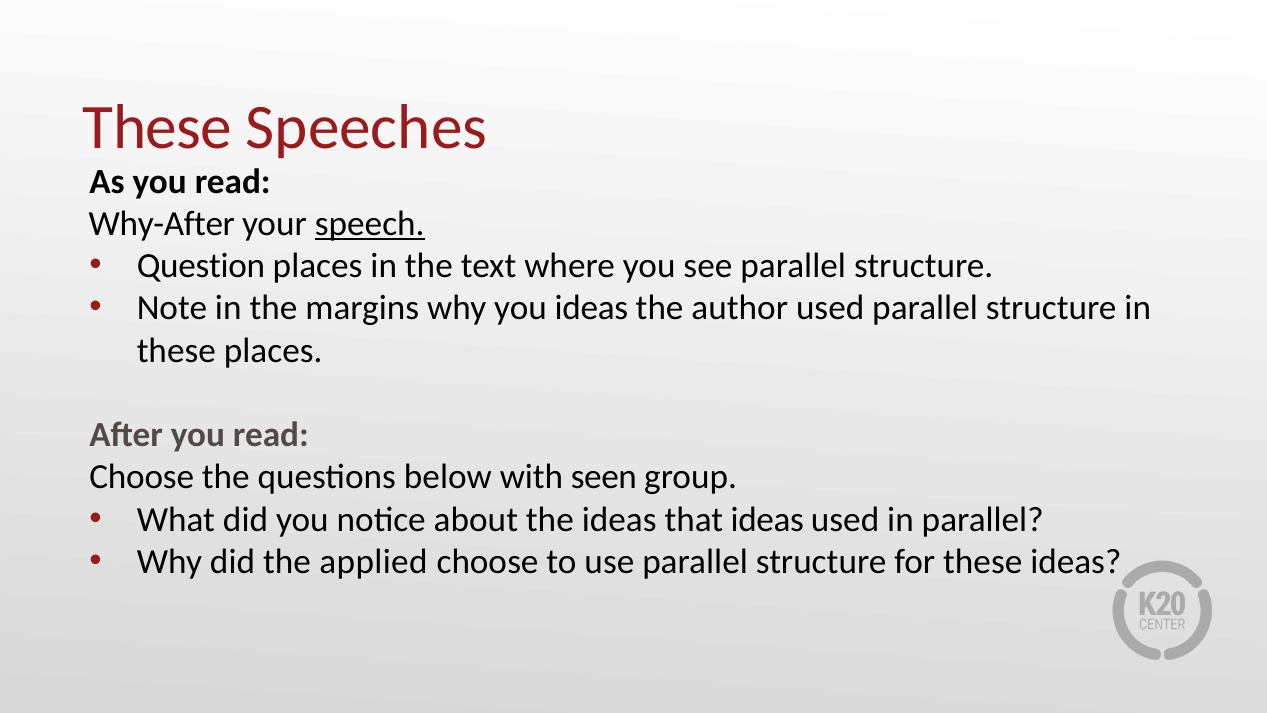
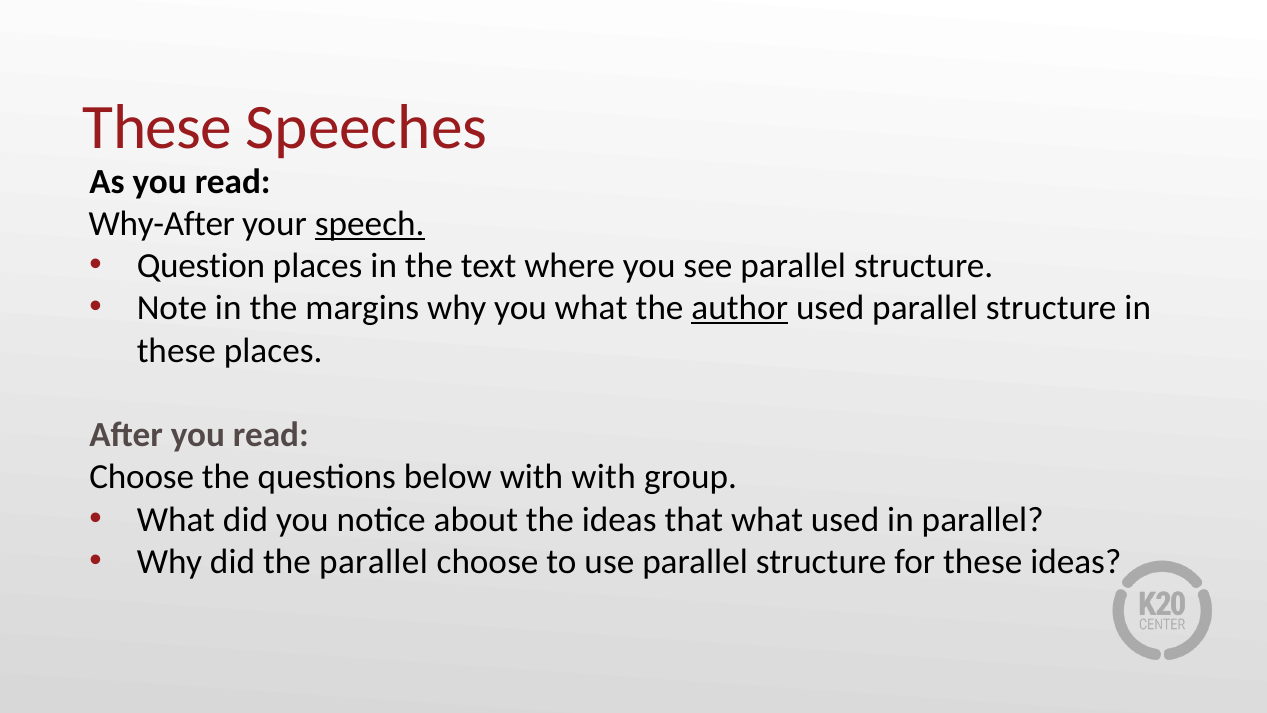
you ideas: ideas -> what (591, 308)
author underline: none -> present (740, 308)
with seen: seen -> with (604, 477)
that ideas: ideas -> what (767, 519)
the applied: applied -> parallel (374, 562)
